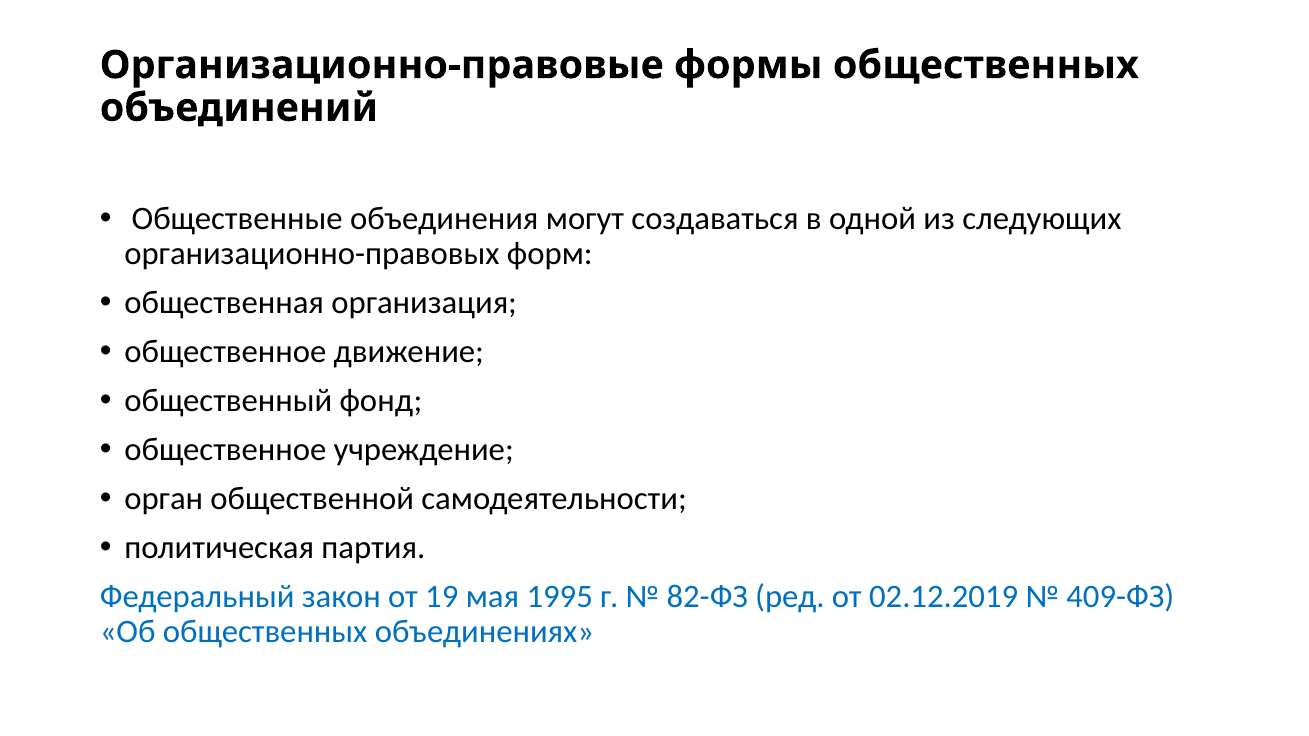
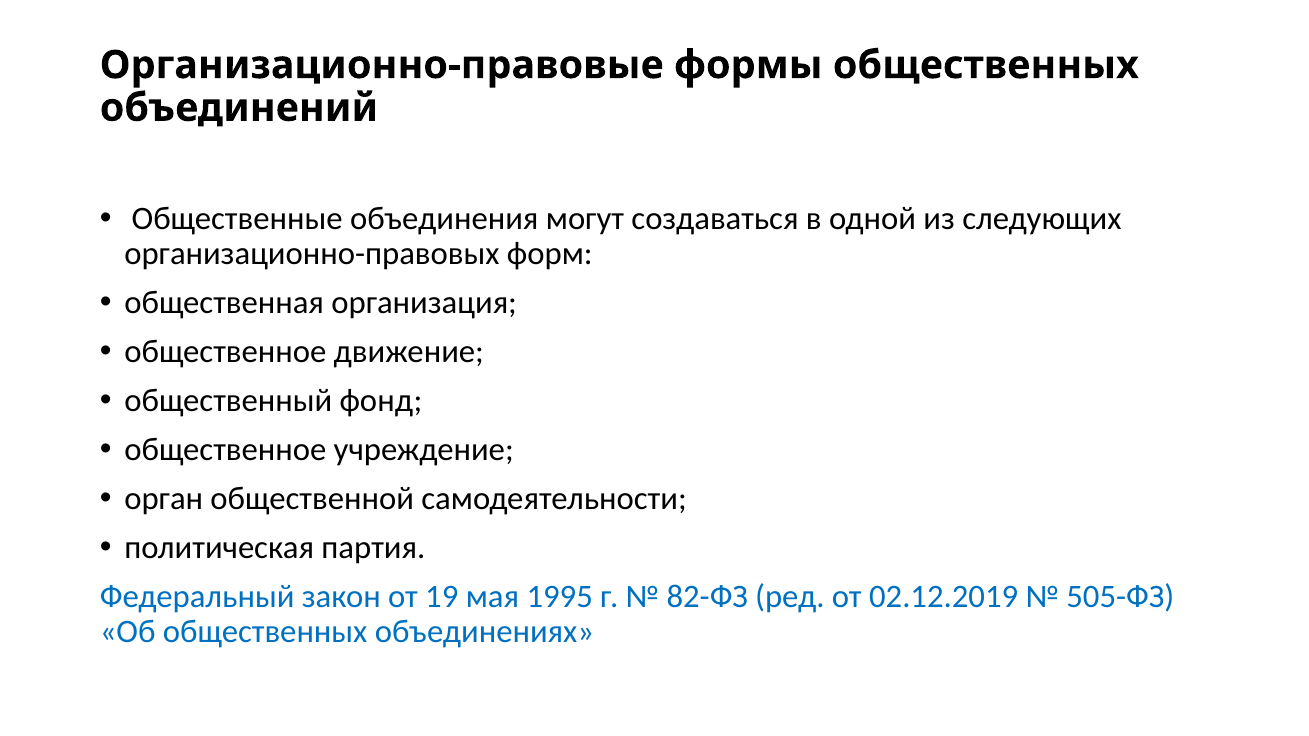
409-ФЗ: 409-ФЗ -> 505-ФЗ (1120, 597)
